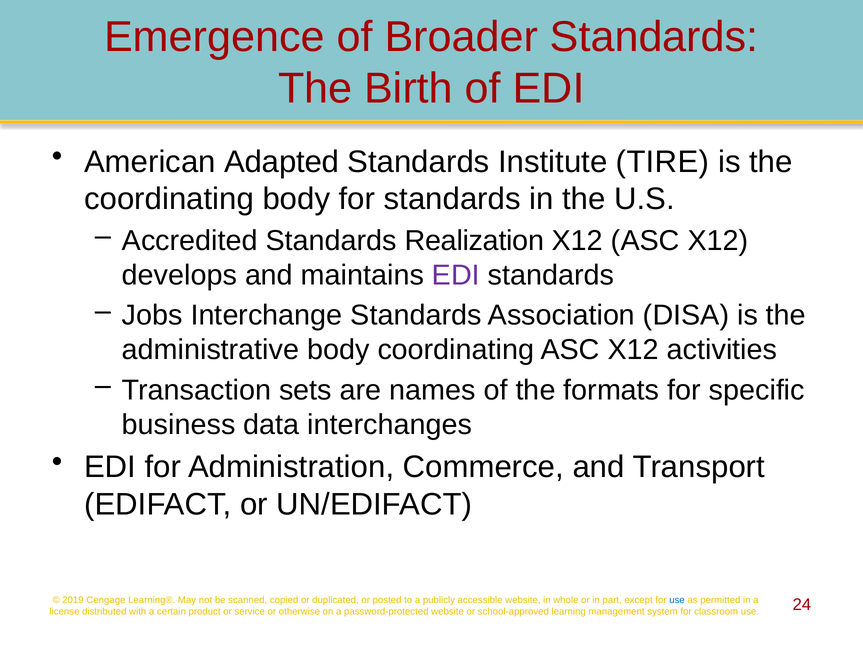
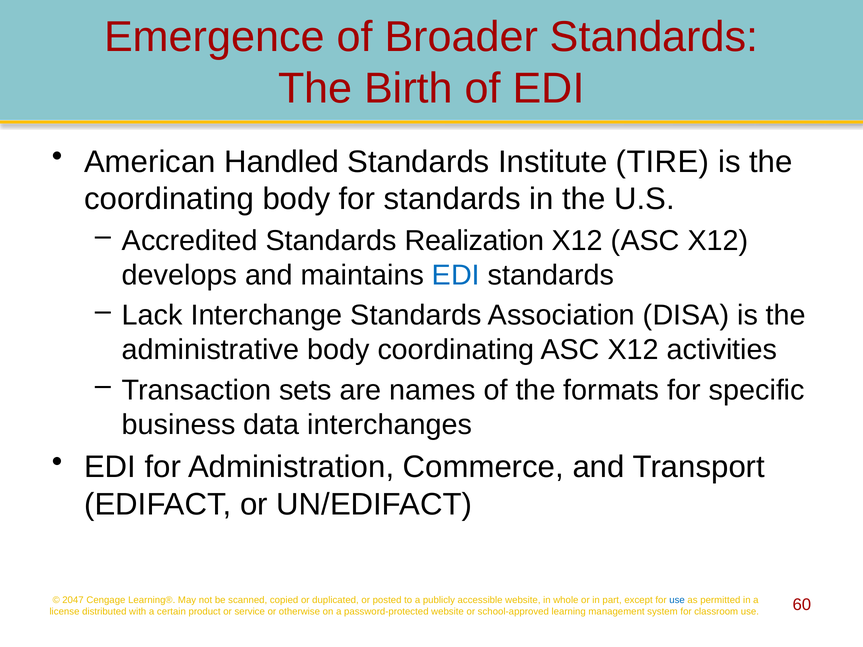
Adapted: Adapted -> Handled (282, 162)
EDI colour: purple -> blue (456, 275)
Jobs: Jobs -> Lack (152, 316)
2019: 2019 -> 2047 (73, 600)
24: 24 -> 60 (802, 605)
